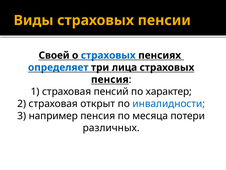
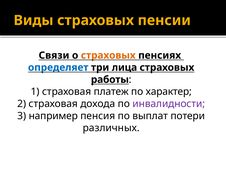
Своей: Своей -> Связи (54, 55)
страховых colour: blue -> orange (108, 55)
пенсия: пенсия -> работы (110, 79)
пенсий: пенсий -> платеж (111, 91)
открыт: открыт -> дохода (98, 103)
инвалидности colour: blue -> purple (169, 103)
месяца: месяца -> выплат (150, 116)
